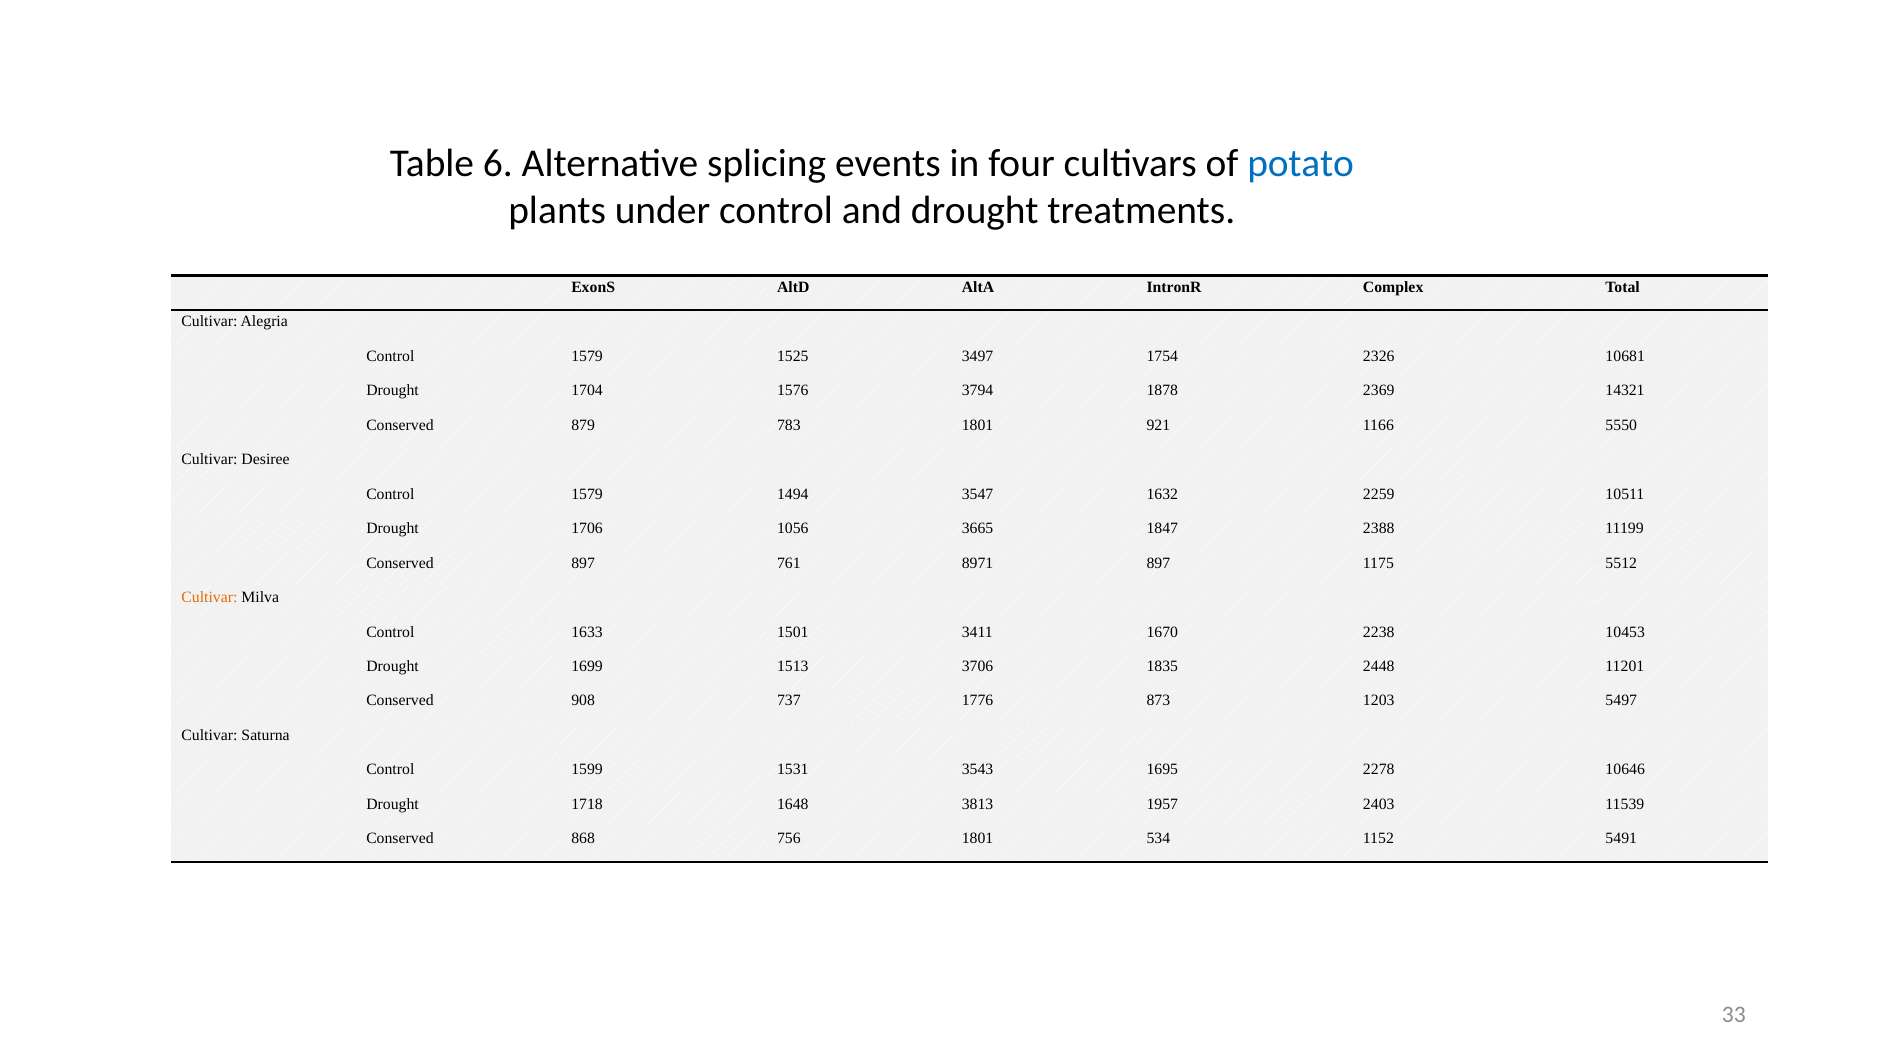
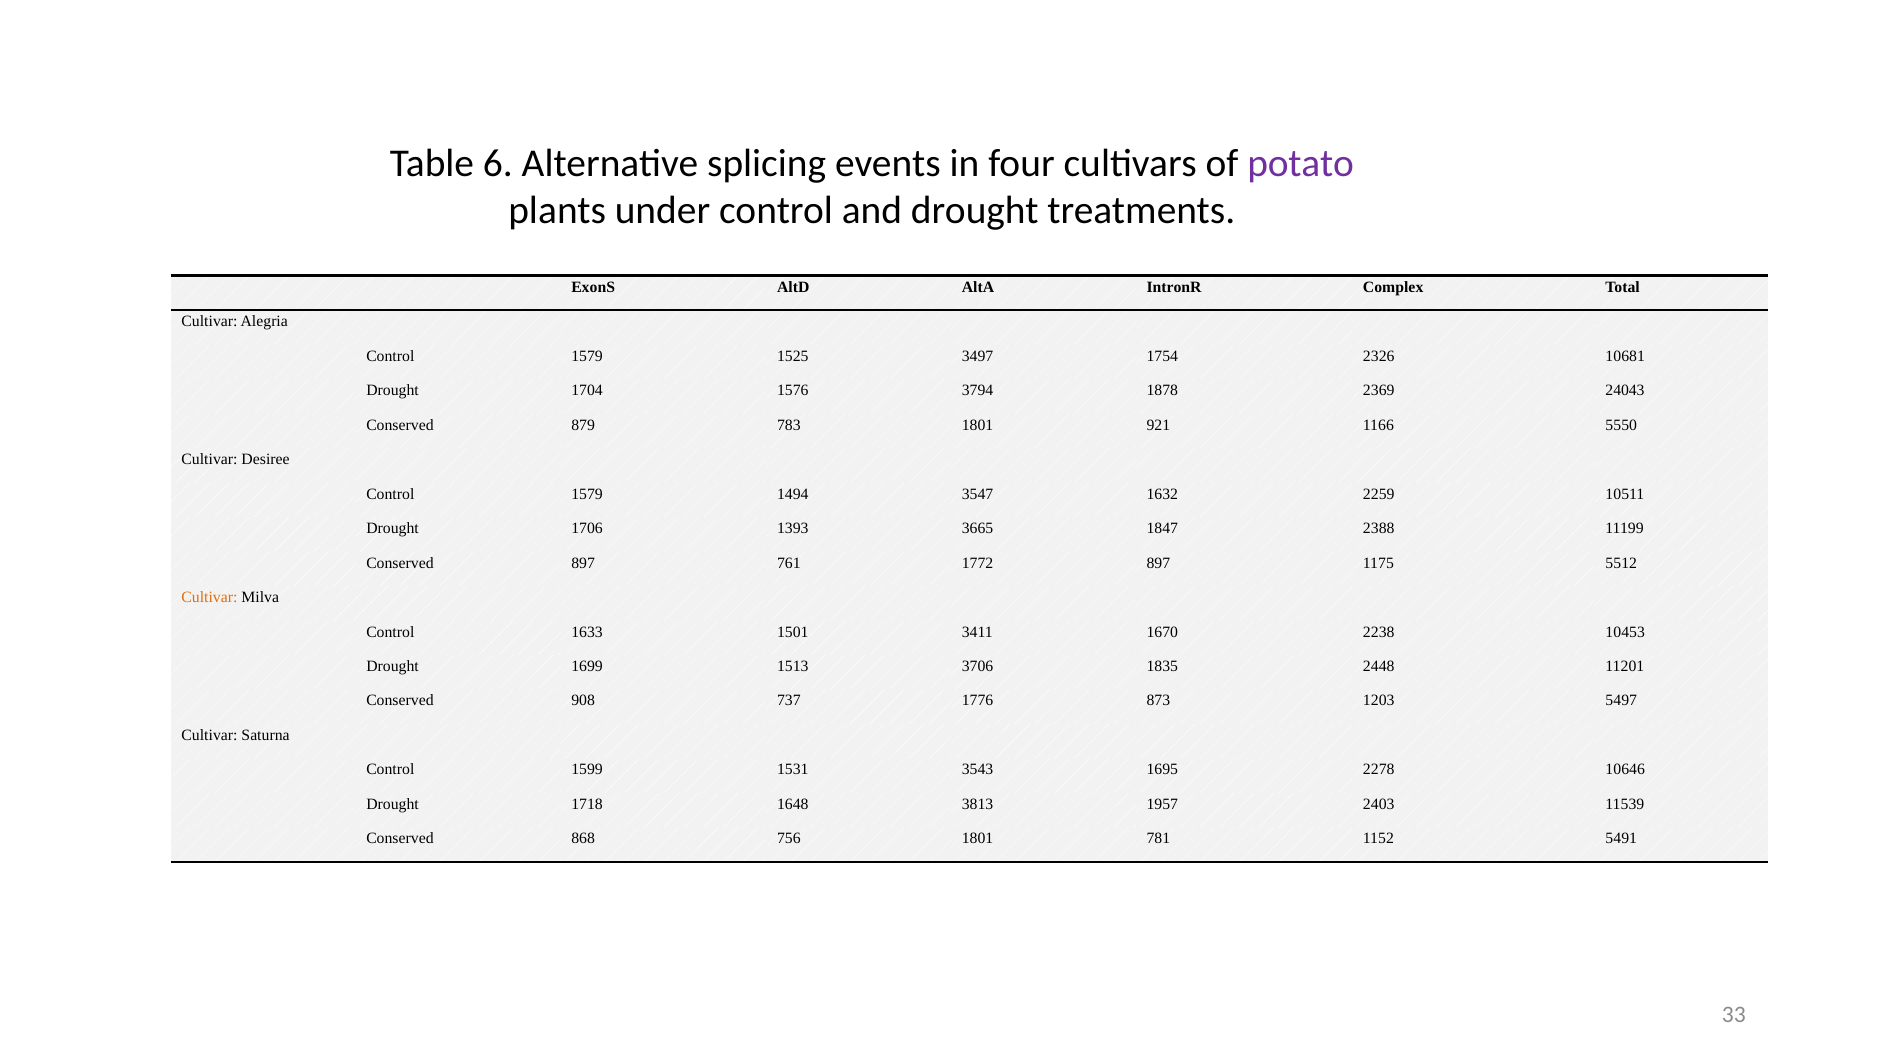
potato colour: blue -> purple (1301, 163)
14321: 14321 -> 24043 (1625, 390)
1056: 1056 -> 1393 (793, 528)
8971: 8971 -> 1772 (978, 563)
534: 534 -> 781 (1158, 839)
